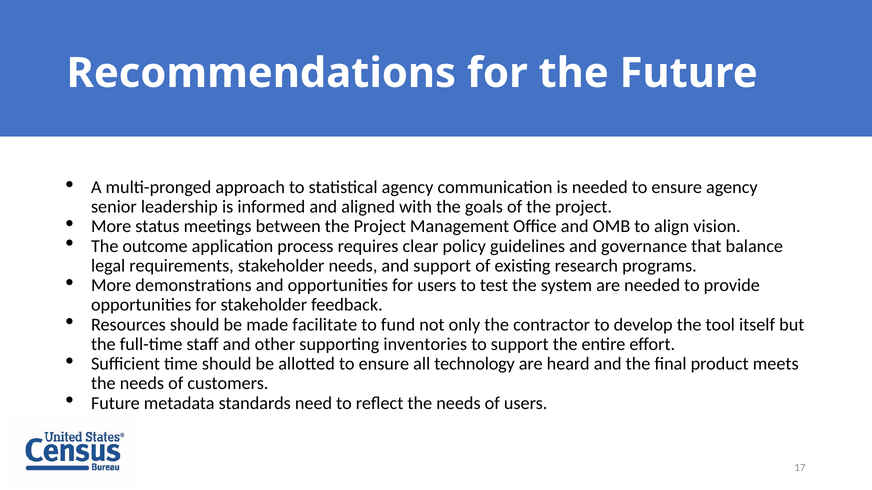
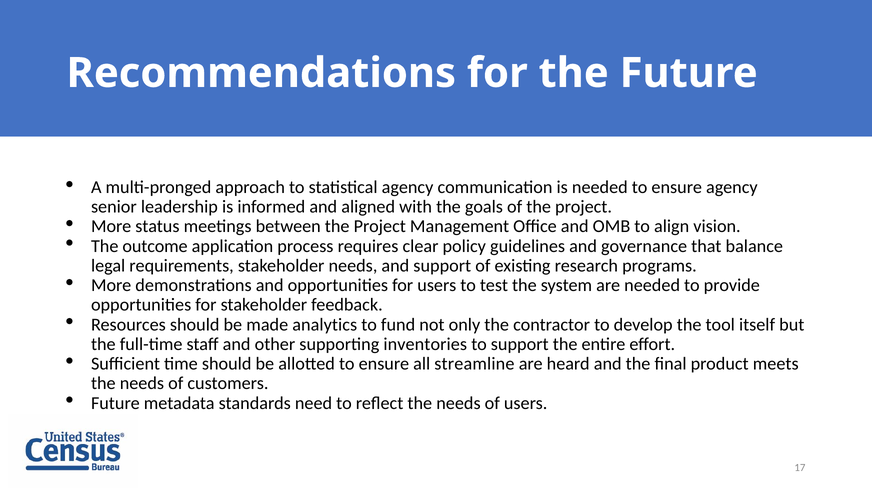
facilitate: facilitate -> analytics (325, 325)
technology: technology -> streamline (474, 364)
